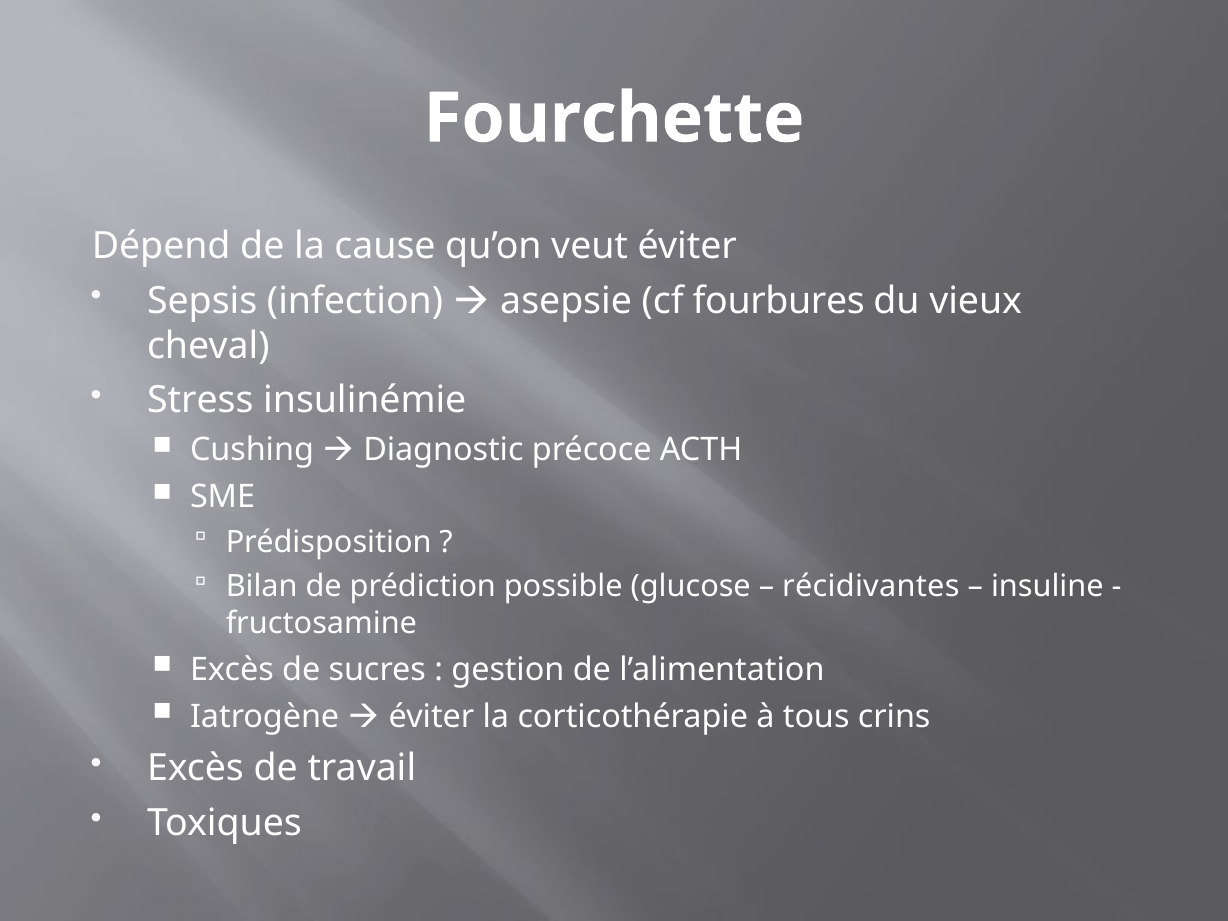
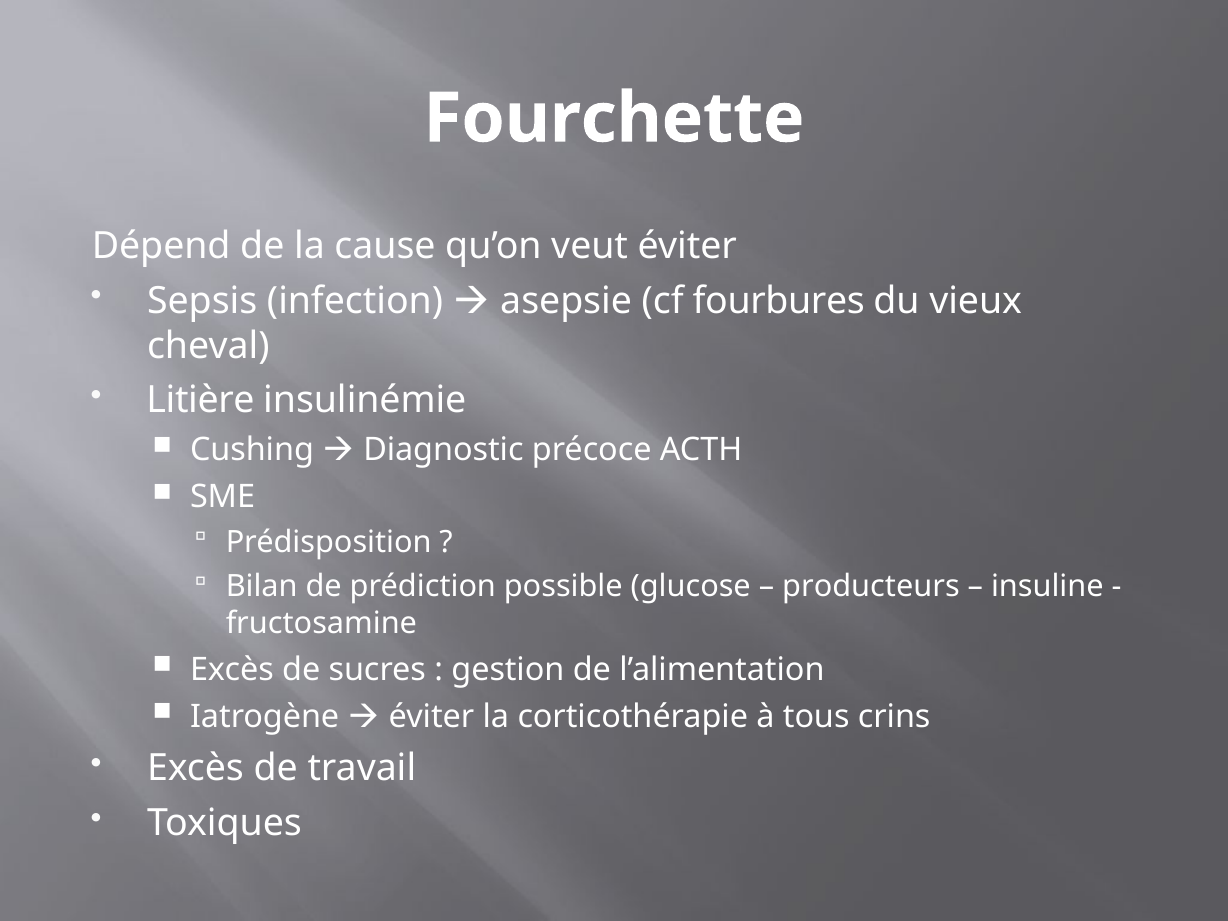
Stress: Stress -> Litière (201, 400)
récidivantes: récidivantes -> producteurs (871, 587)
